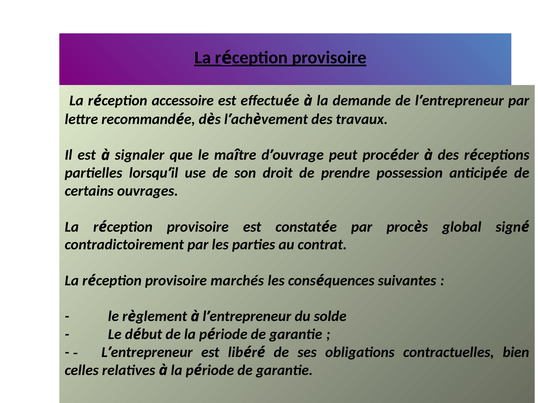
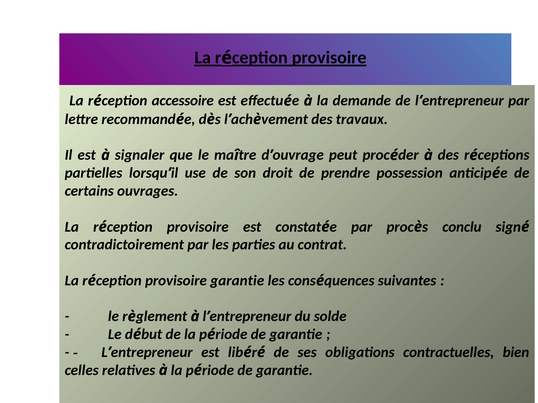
global: global -> conclu (462, 227)
provisoire marchés: marchés -> garantie (237, 281)
